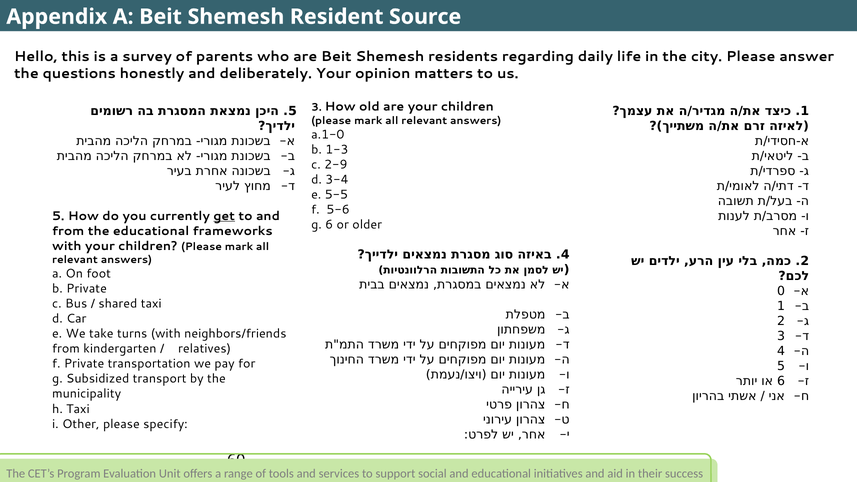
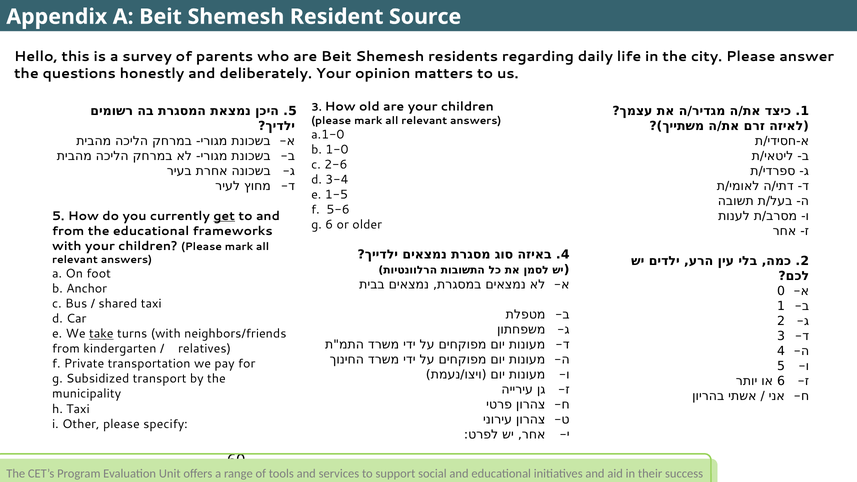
1-3: 1-3 -> 1-0 (337, 150)
2-9: 2-9 -> 2-6 (336, 165)
5-5: 5-5 -> 1-5 (336, 195)
b Private: Private -> Anchor (87, 289)
take underline: none -> present (101, 334)
